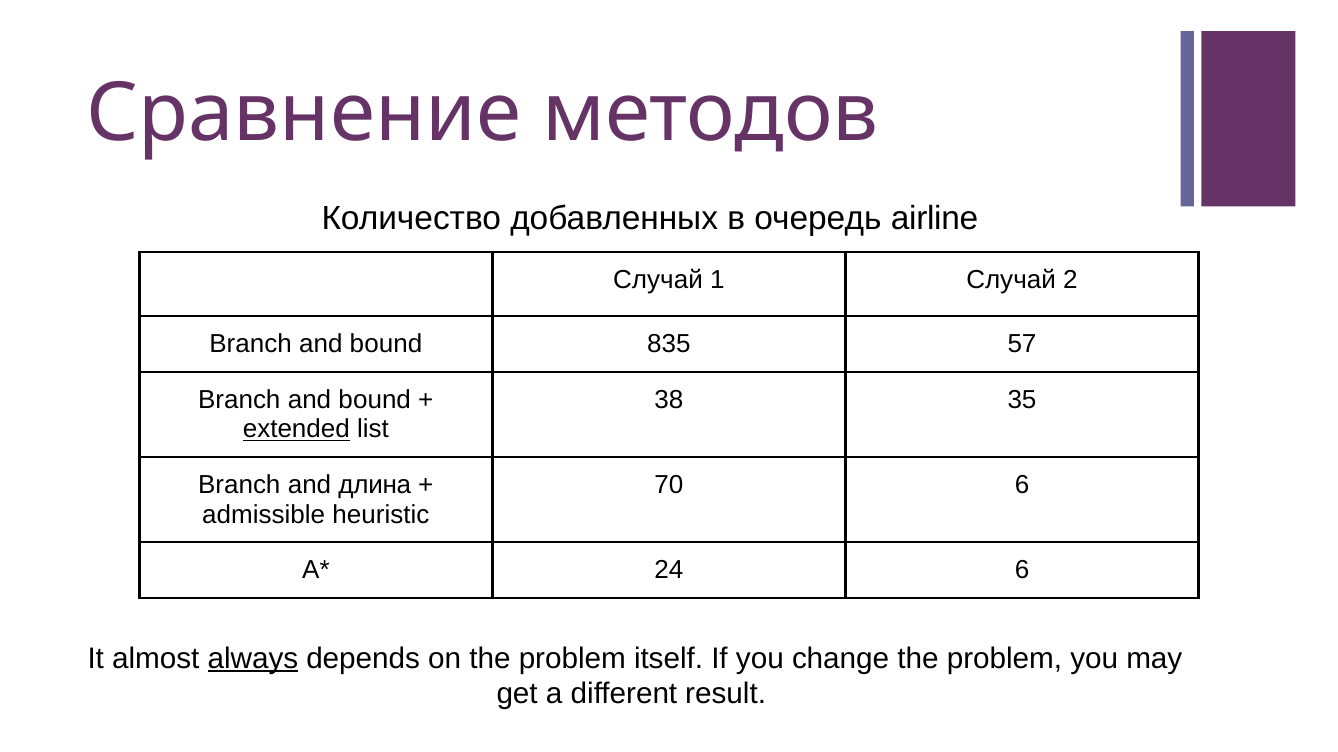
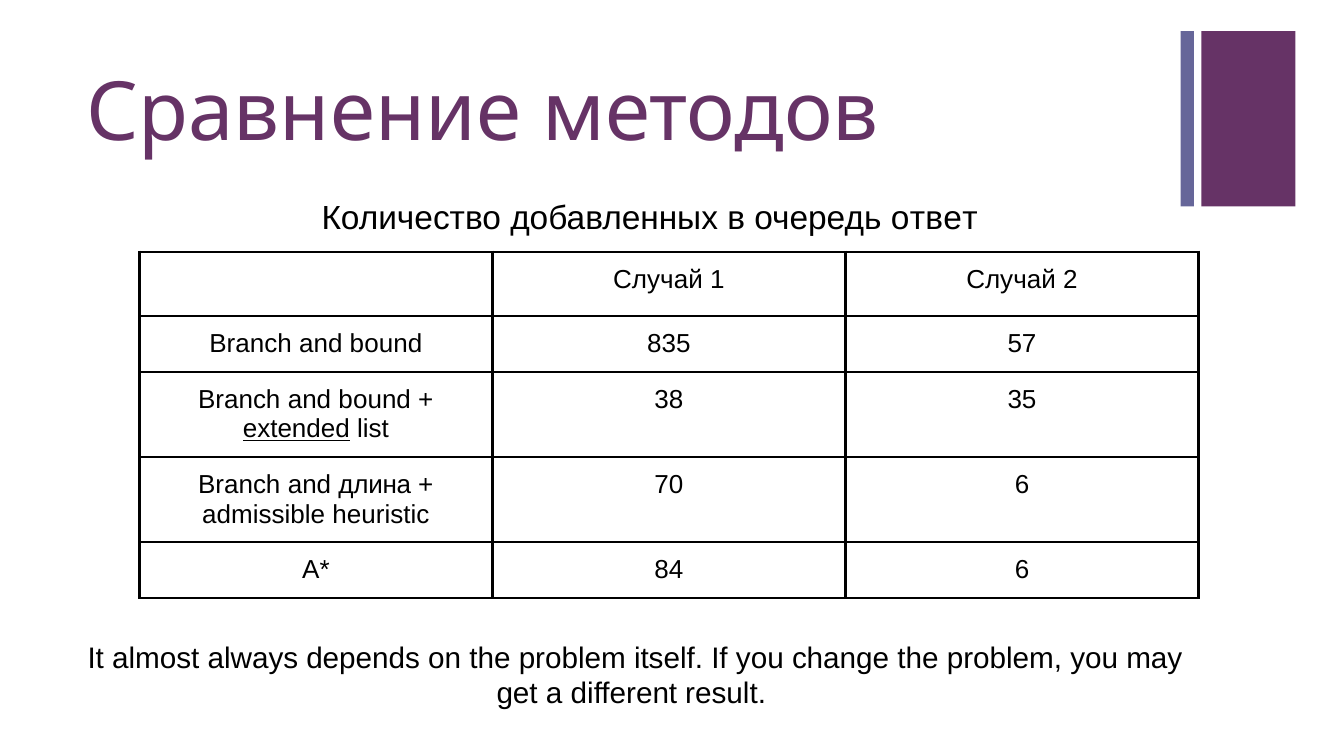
airline: airline -> ответ (934, 219)
24: 24 -> 84 (669, 571)
always underline: present -> none (253, 659)
